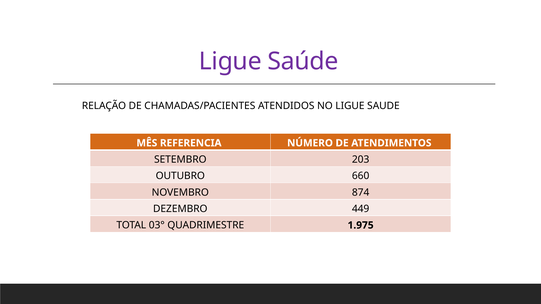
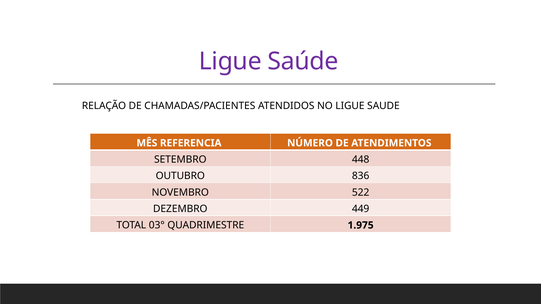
203: 203 -> 448 (361, 160)
660: 660 -> 836 (361, 176)
874: 874 -> 522 (361, 193)
